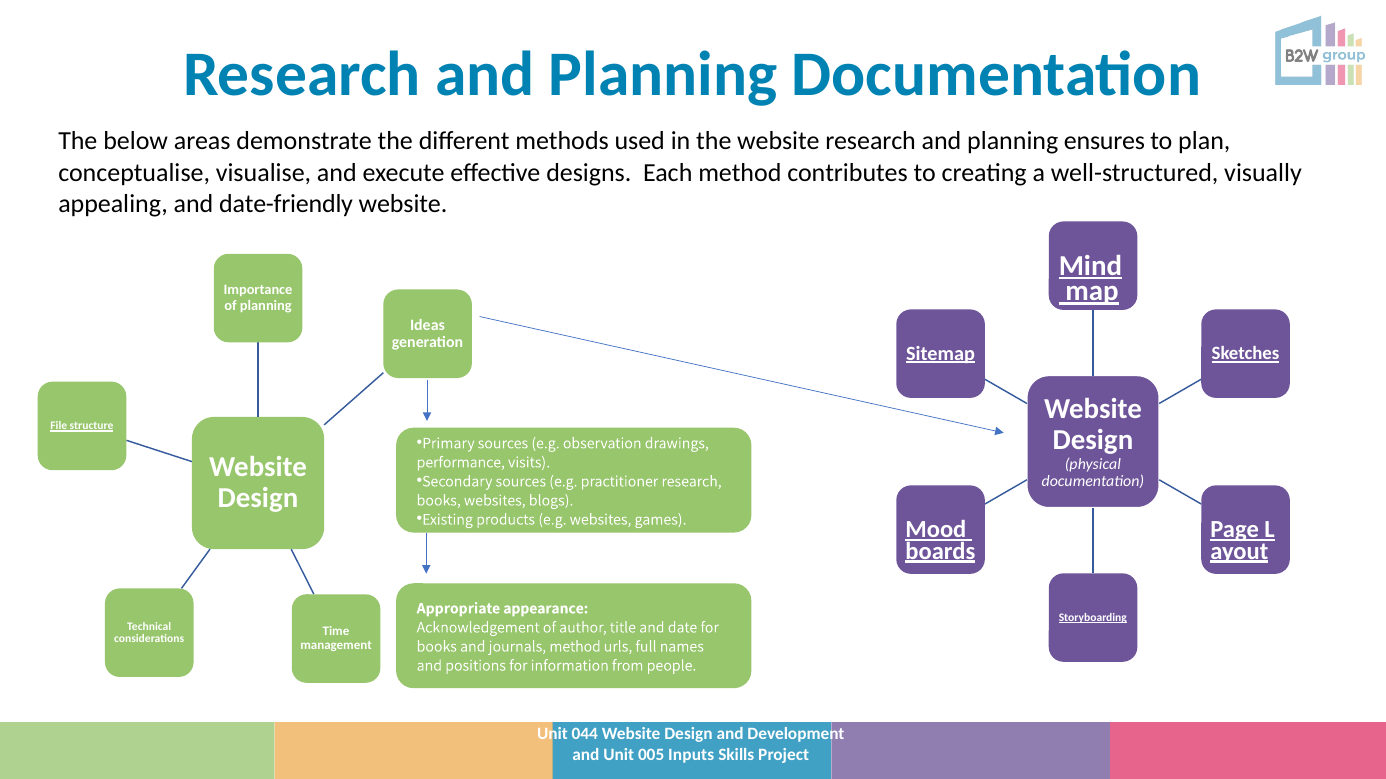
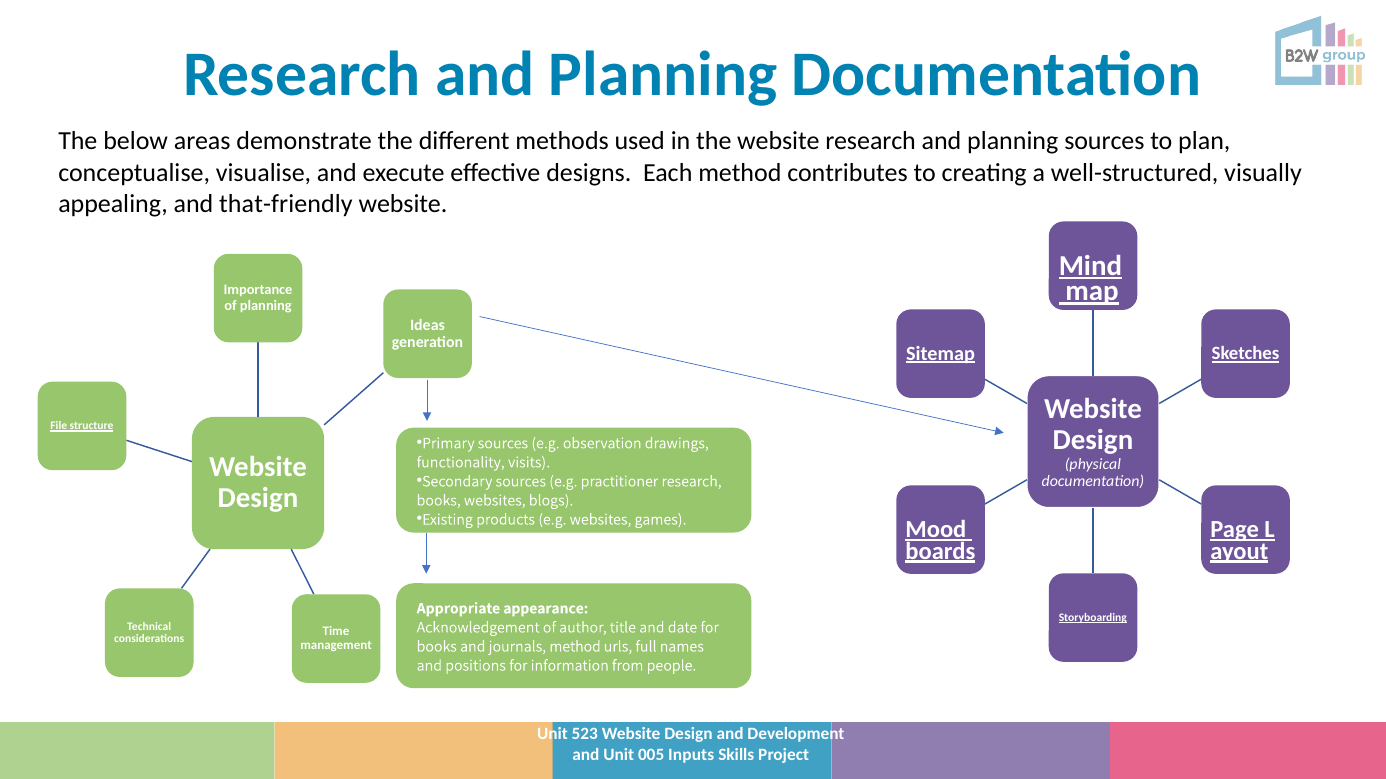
planning ensures: ensures -> sources (1104, 141)
date-friendly: date-friendly -> that-friendly (286, 204)
performance: performance -> functionality (461, 462)
044: 044 -> 523 (585, 734)
